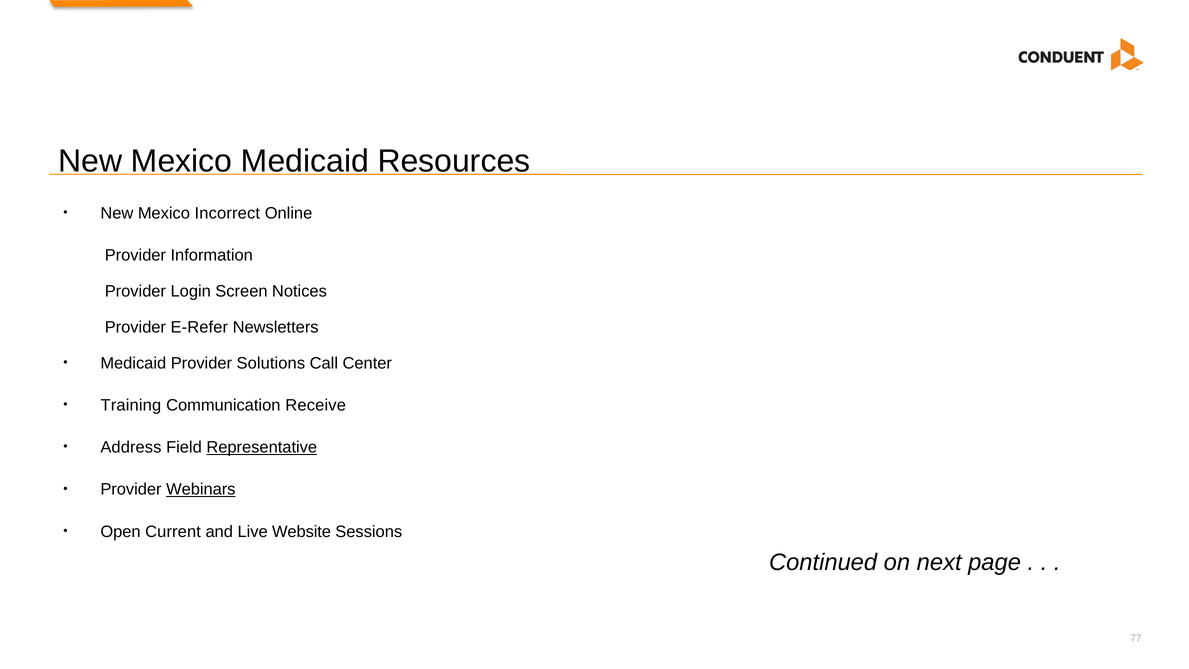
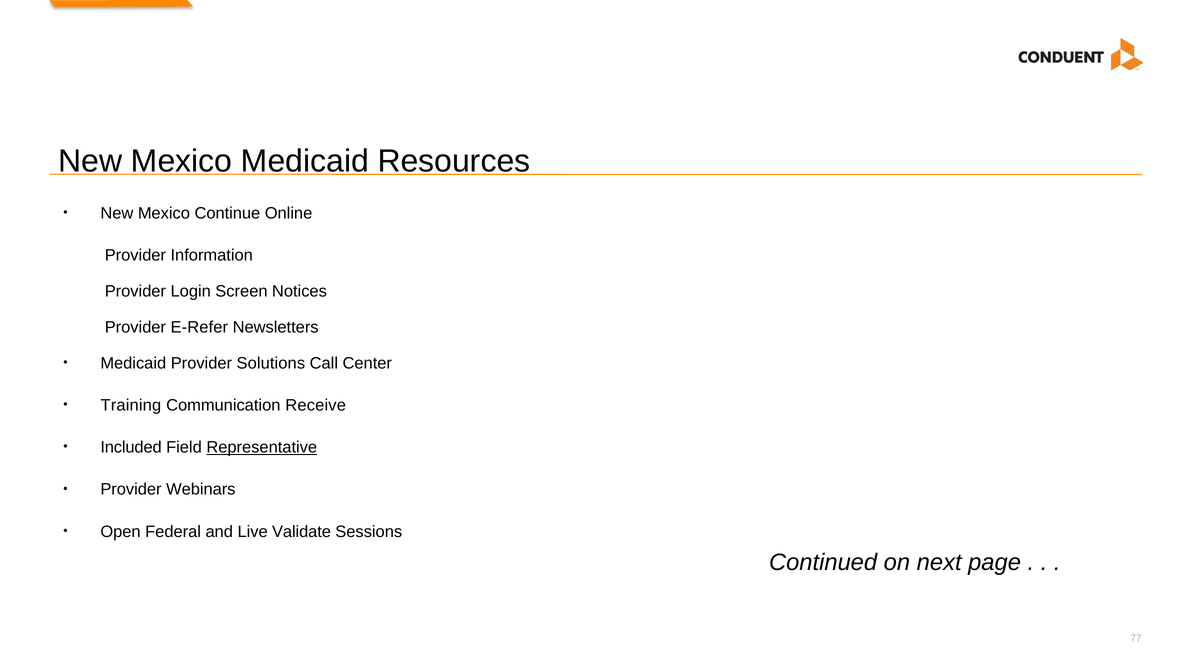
Incorrect: Incorrect -> Continue (227, 213)
Address: Address -> Included (131, 447)
Webinars underline: present -> none (201, 489)
Current: Current -> Federal (173, 531)
Website: Website -> Validate (302, 531)
